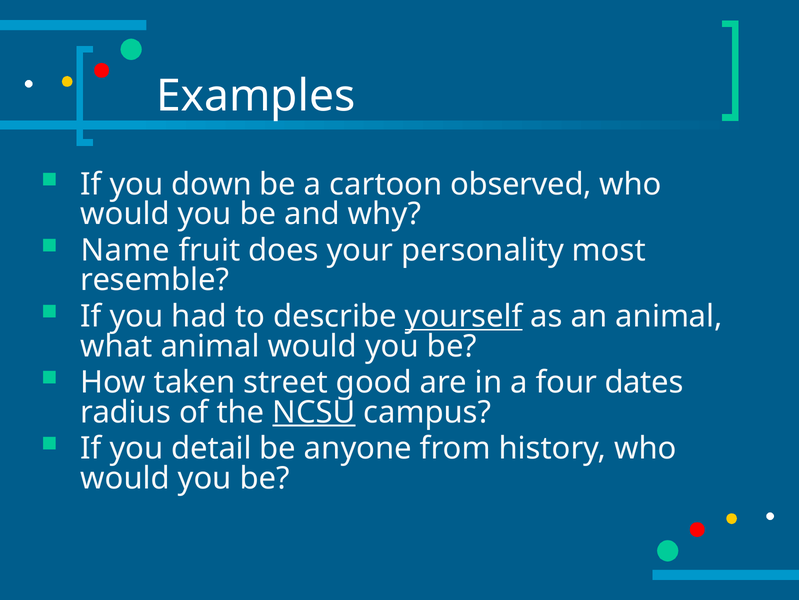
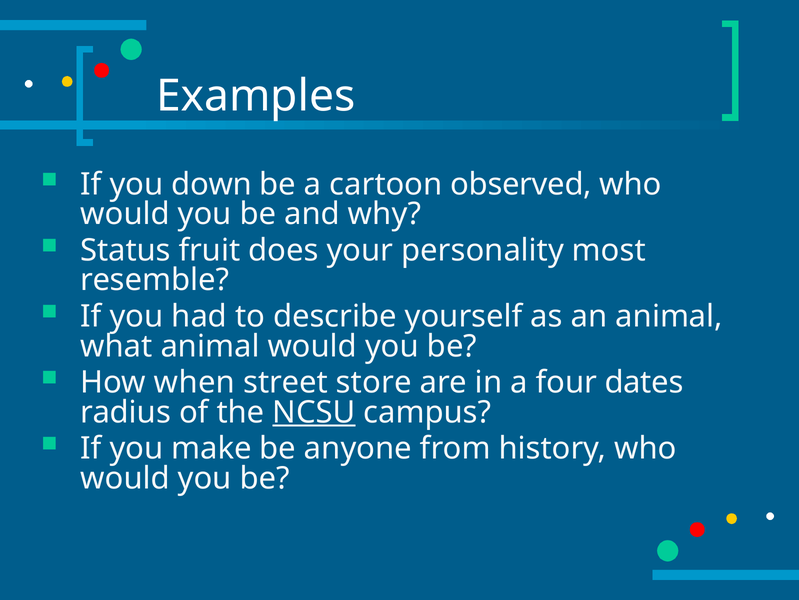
Name: Name -> Status (126, 250)
yourself underline: present -> none (464, 316)
taken: taken -> when (195, 382)
good: good -> store (374, 382)
detail: detail -> make (211, 448)
